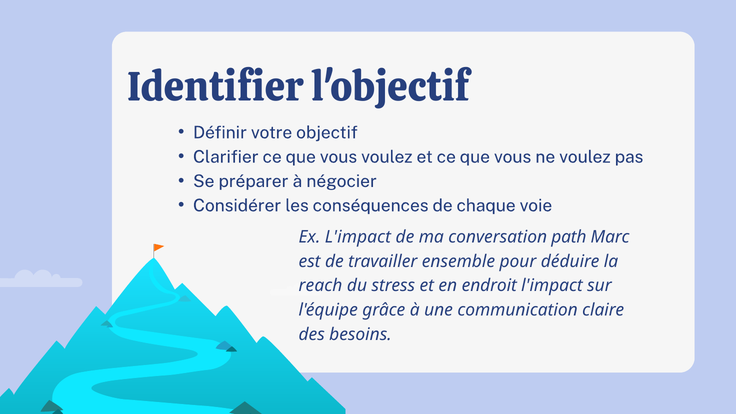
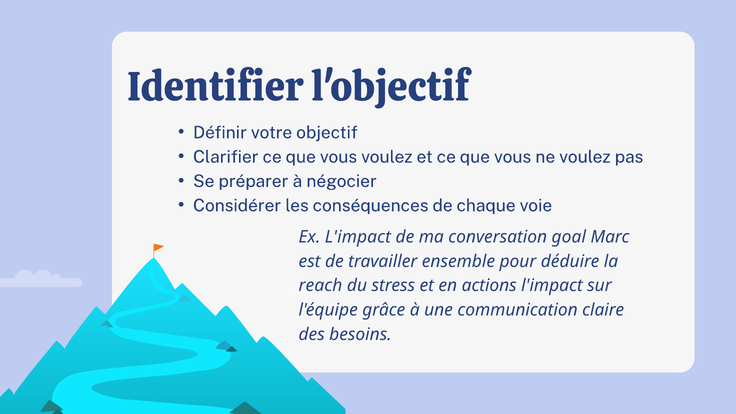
path: path -> goal (569, 237)
endroit: endroit -> actions (489, 286)
